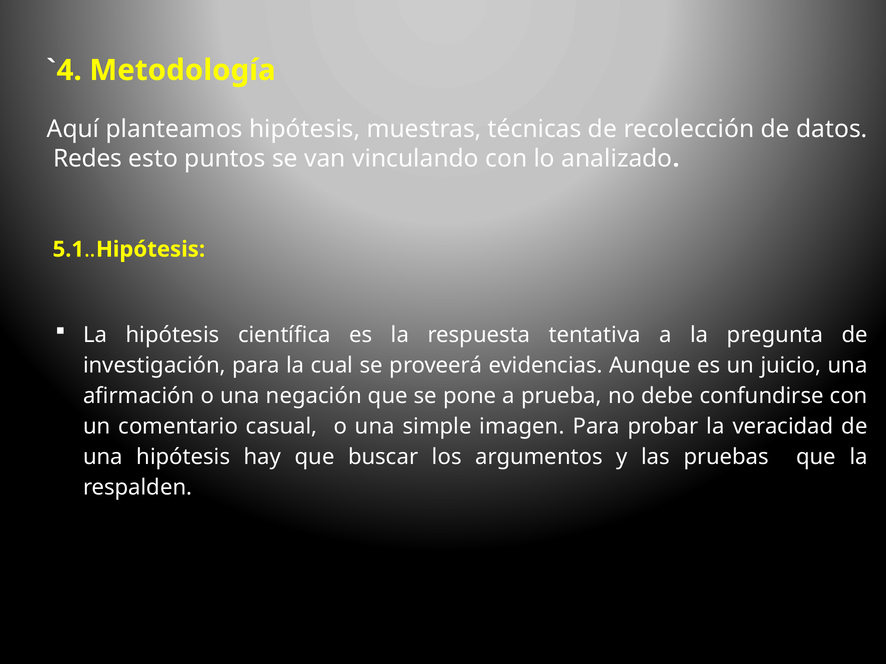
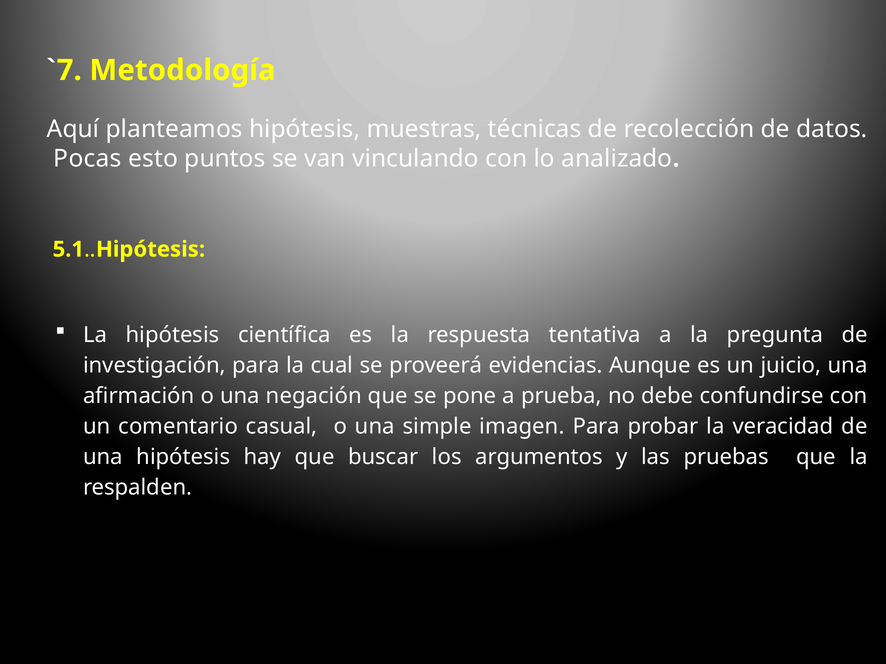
4: 4 -> 7 (69, 70)
Redes: Redes -> Pocas (88, 159)
